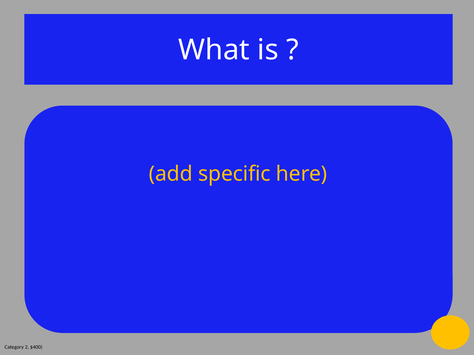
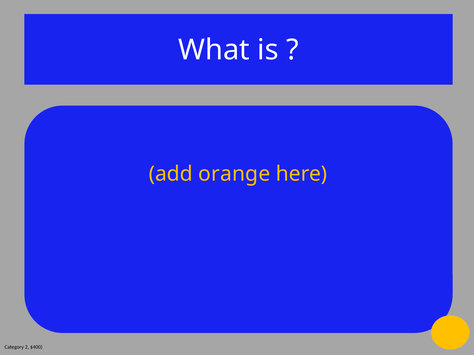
specific: specific -> orange (234, 174)
